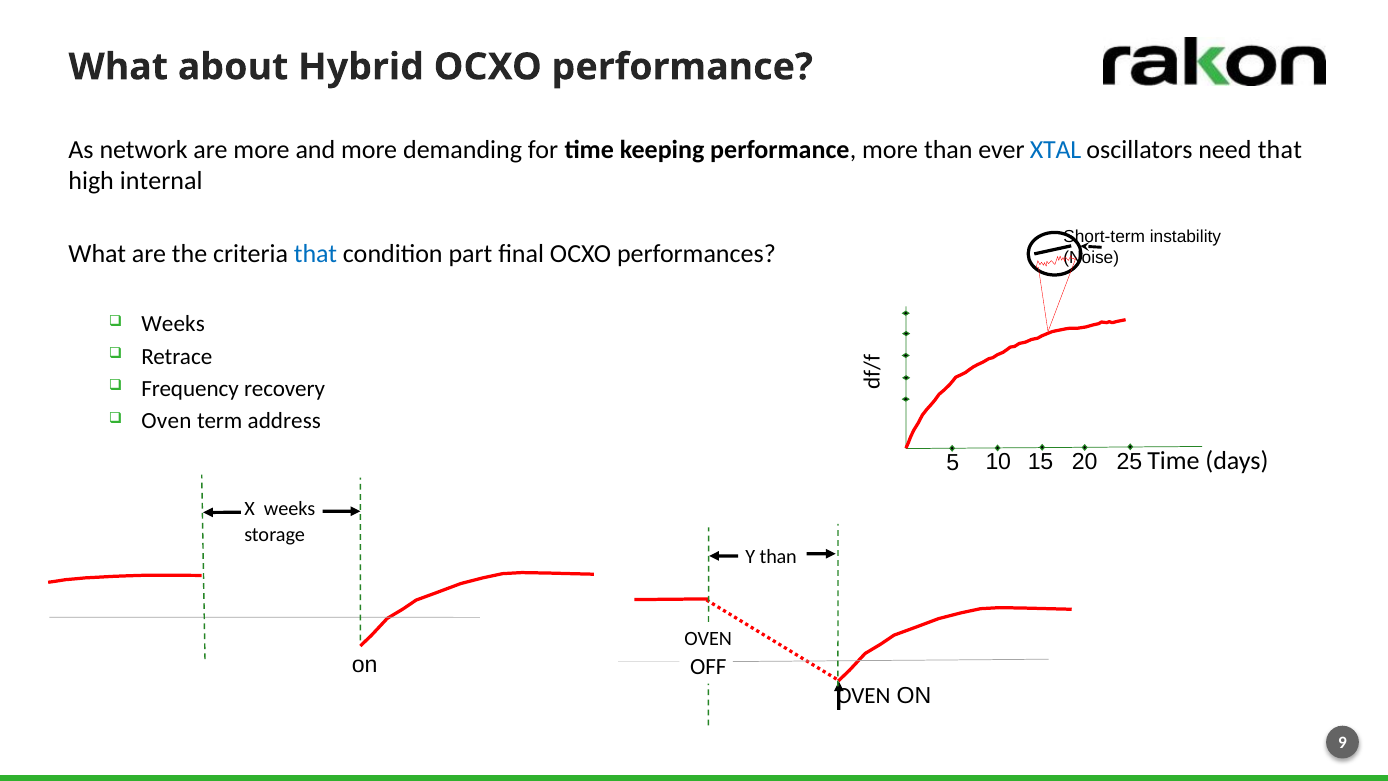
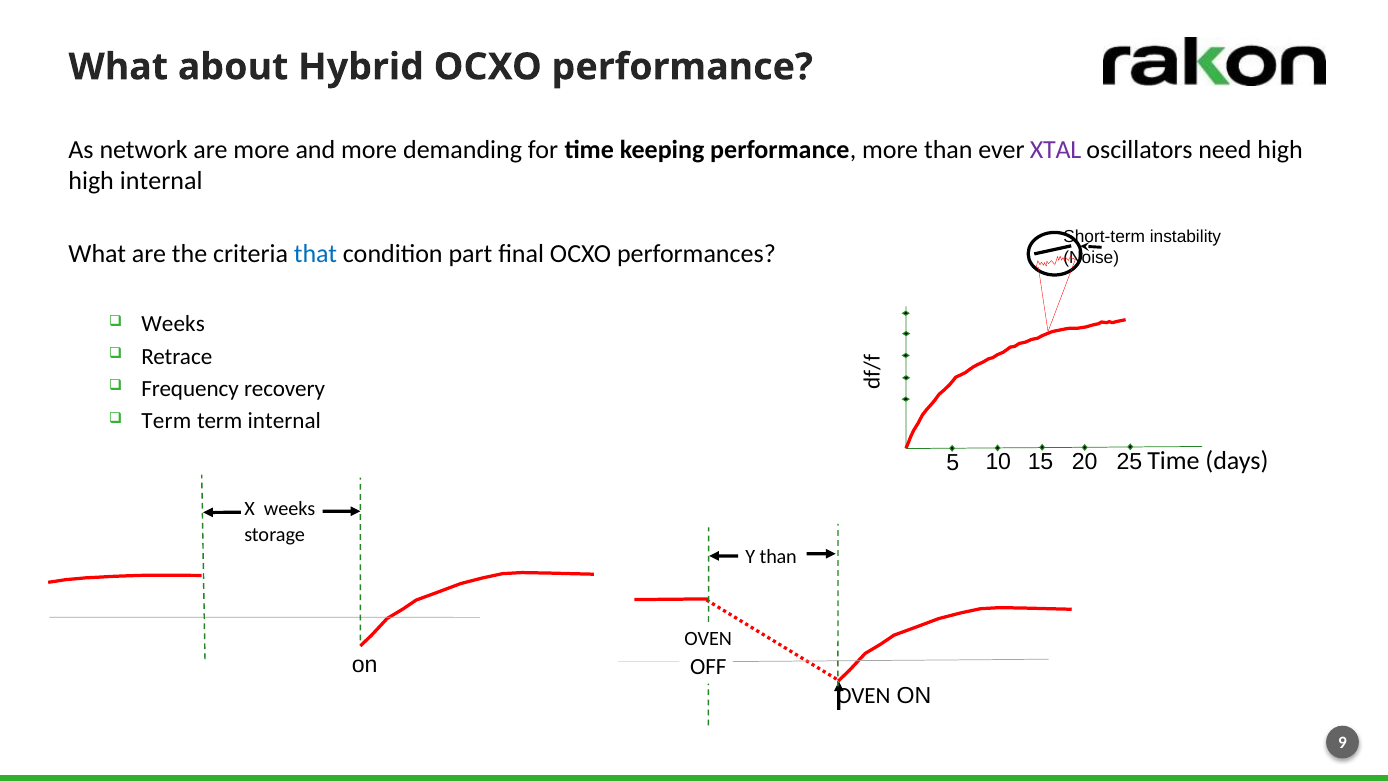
XTAL colour: blue -> purple (1056, 150)
need that: that -> high (1280, 150)
Oven: Oven -> Term (166, 421)
term address: address -> internal (284, 421)
